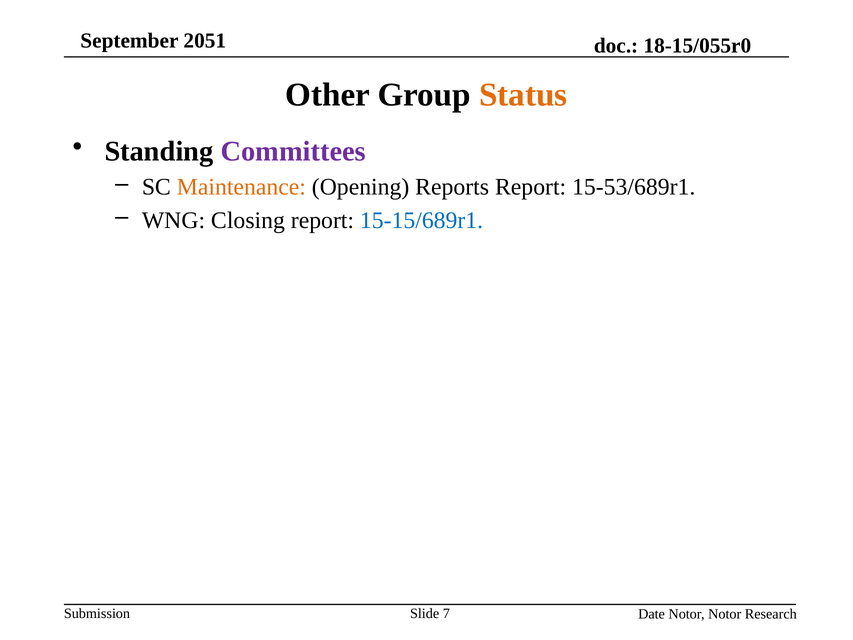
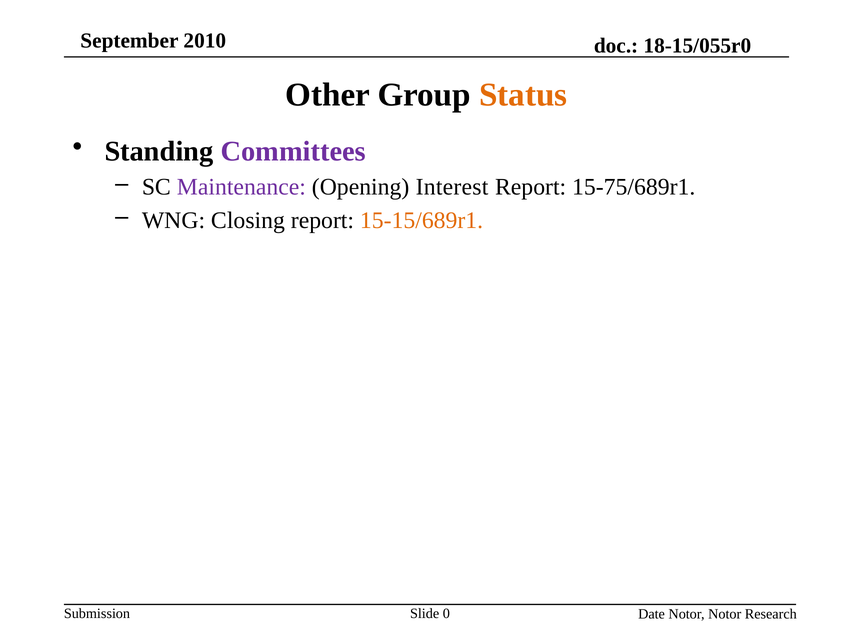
2051: 2051 -> 2010 (205, 41)
Maintenance colour: orange -> purple (241, 187)
Reports: Reports -> Interest (452, 187)
15-53/689r1: 15-53/689r1 -> 15-75/689r1 (634, 187)
15-15/689r1 colour: blue -> orange (422, 220)
7: 7 -> 0 (446, 614)
